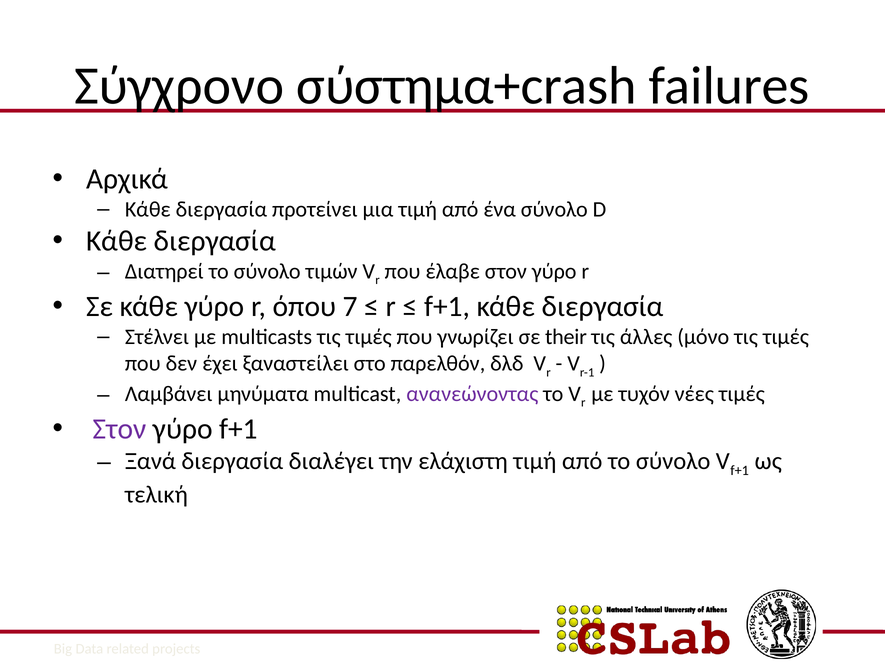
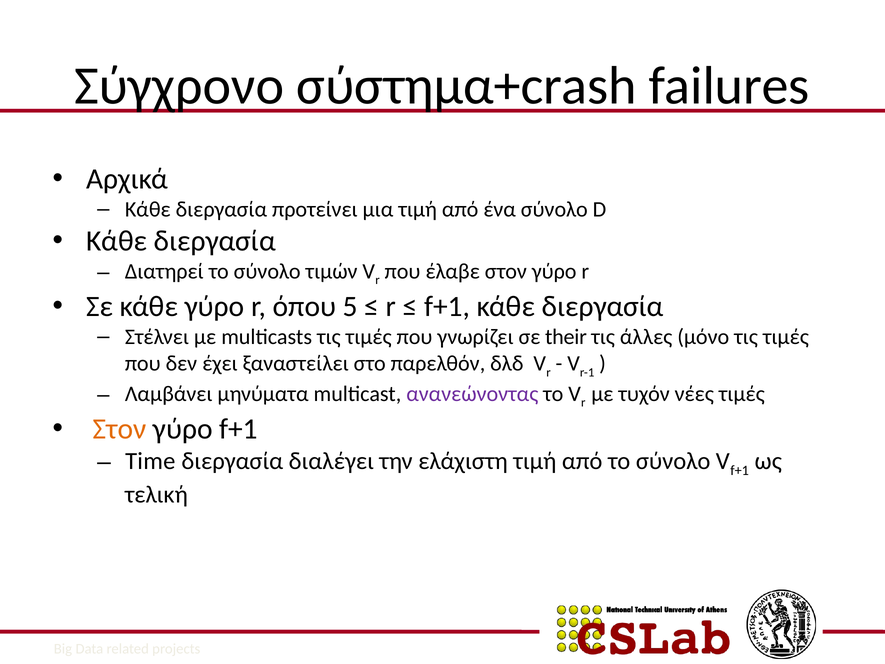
7: 7 -> 5 (350, 307)
Στον colour: purple -> orange (120, 429)
Ξανά: Ξανά -> Time (150, 461)
